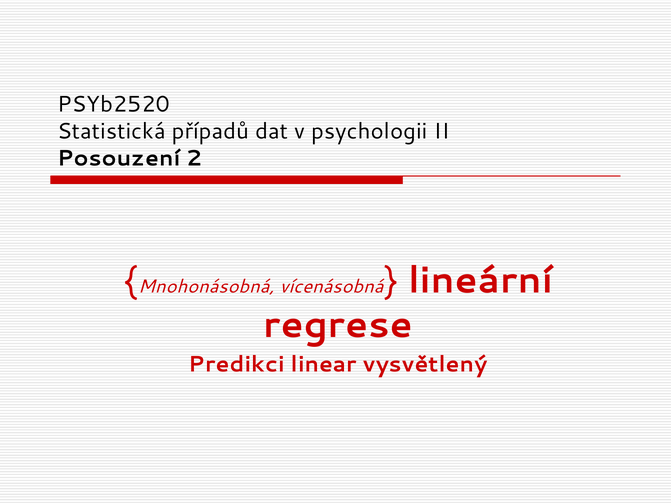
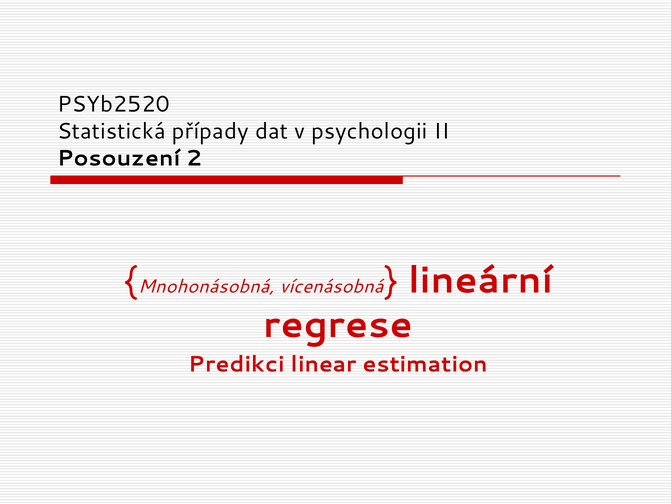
případů: případů -> případy (210, 131)
vysvětlený: vysvětlený -> estimation (425, 364)
